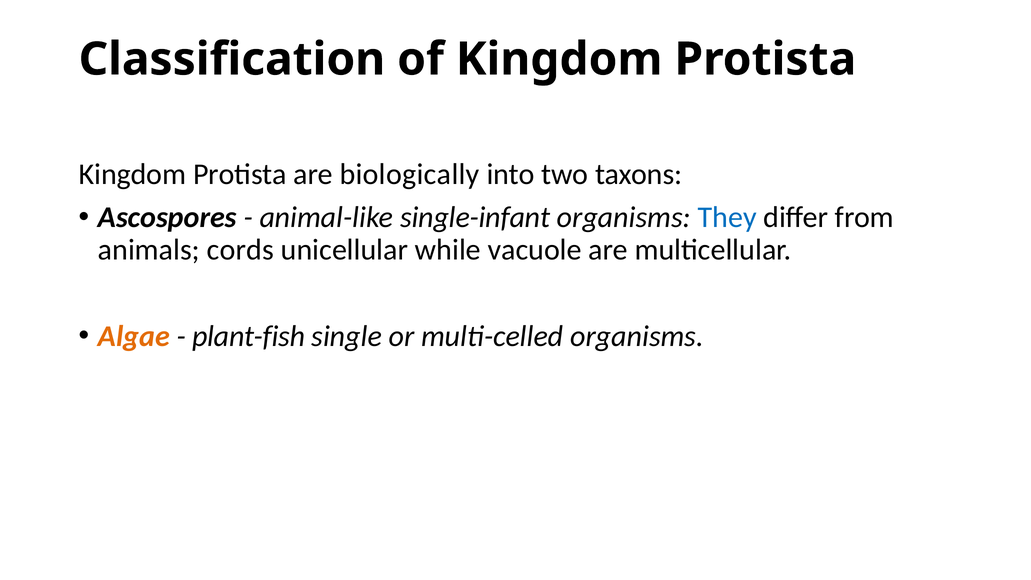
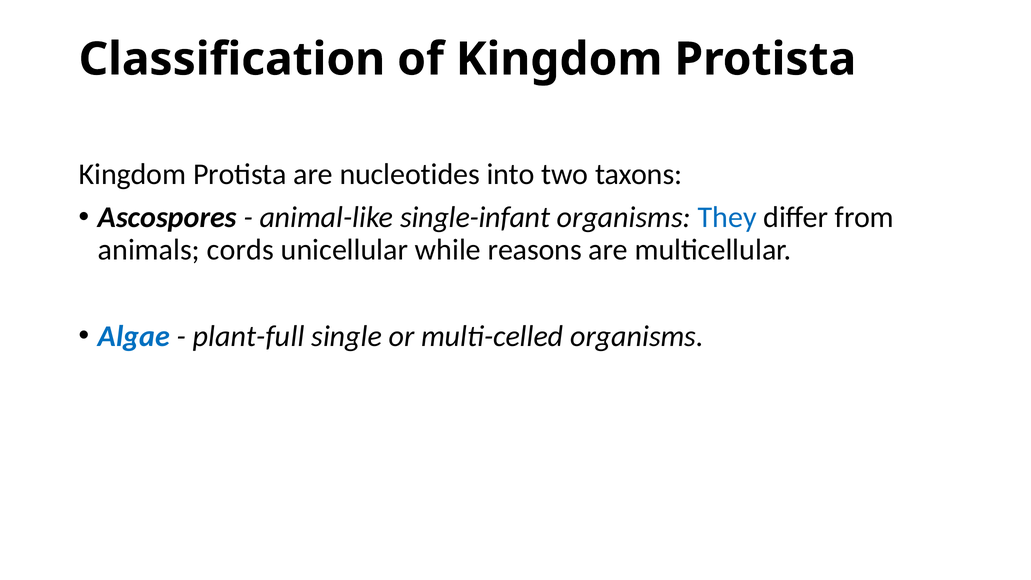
biologically: biologically -> nucleotides (410, 174)
vacuole: vacuole -> reasons (535, 250)
Algae colour: orange -> blue (134, 336)
plant-fish: plant-fish -> plant-full (248, 336)
